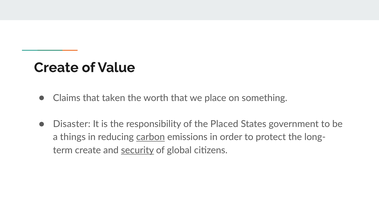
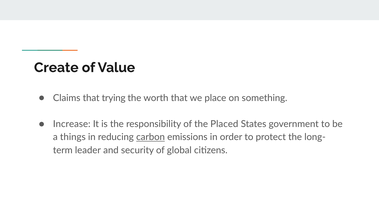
taken: taken -> trying (114, 98)
Disaster: Disaster -> Increase (72, 124)
create: create -> leader (88, 150)
security underline: present -> none (137, 150)
